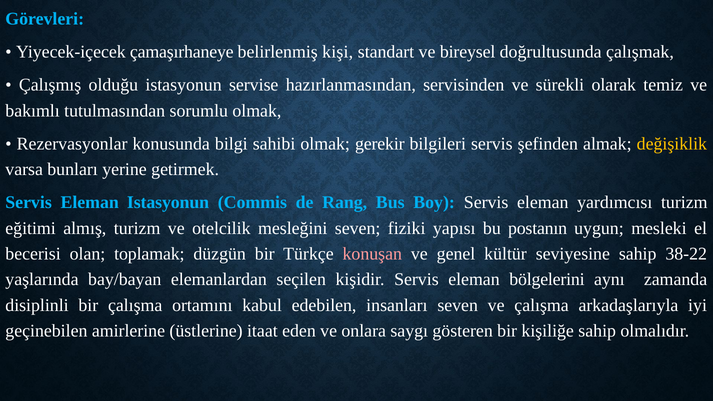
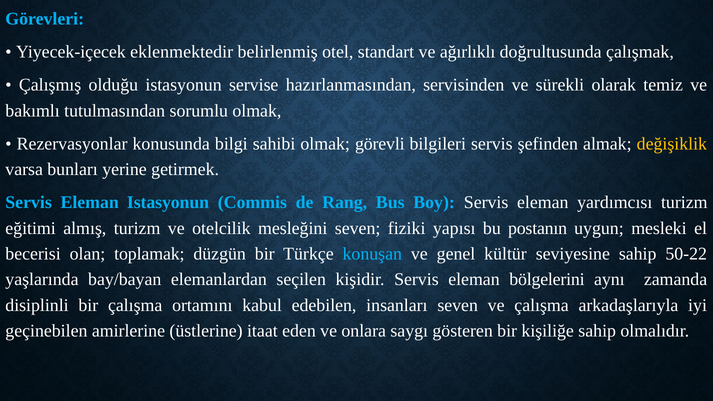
çamaşırhaneye: çamaşırhaneye -> eklenmektedir (182, 52)
kişi: kişi -> otel (338, 52)
bireysel: bireysel -> ağırlıklı (468, 52)
gerekir: gerekir -> görevli (380, 144)
konuşan colour: pink -> light blue (372, 254)
38-22: 38-22 -> 50-22 (686, 254)
